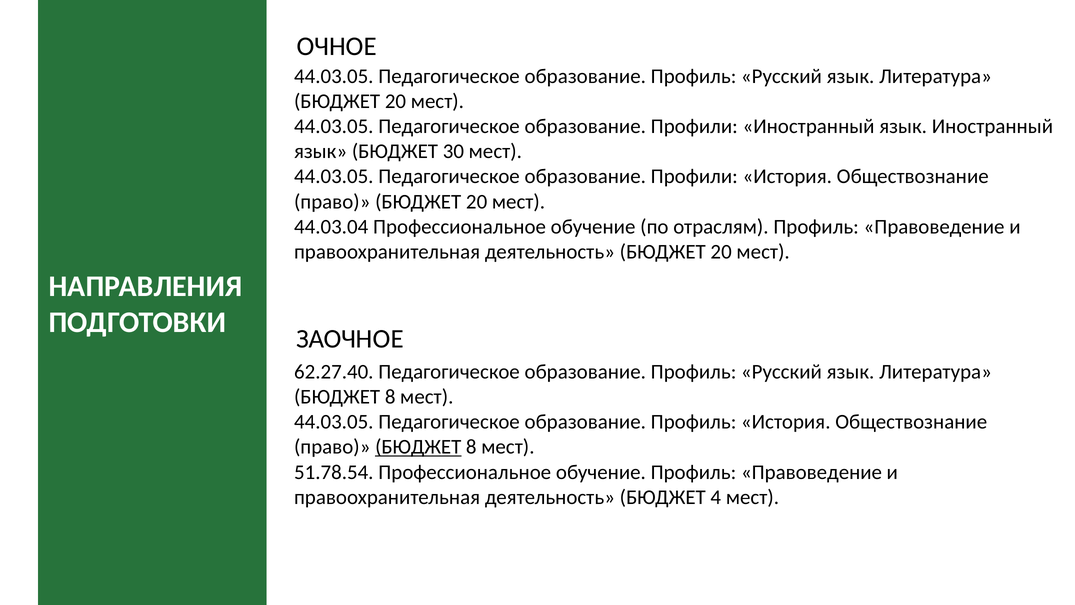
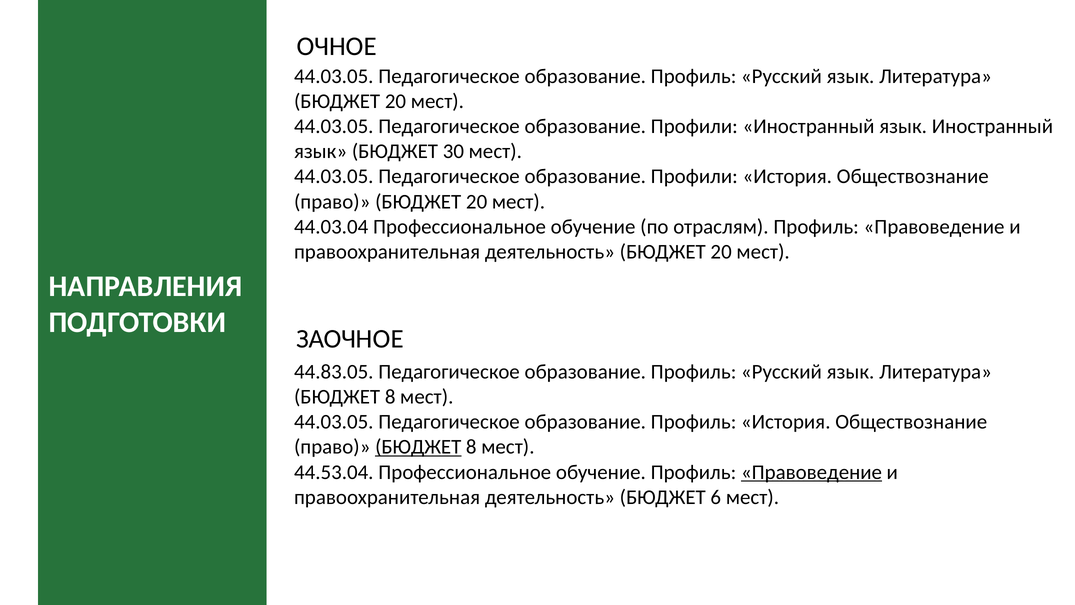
62.27.40: 62.27.40 -> 44.83.05 (334, 372)
51.78.54: 51.78.54 -> 44.53.04 (334, 472)
Правоведение underline: none -> present (812, 472)
4: 4 -> 6 (716, 497)
